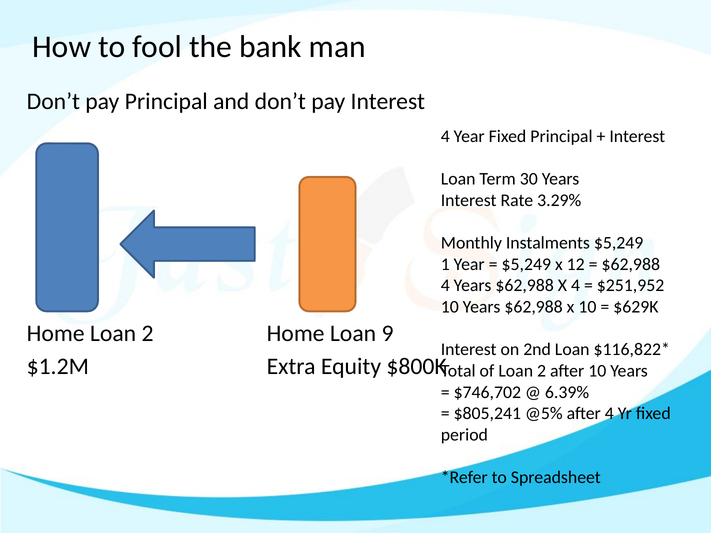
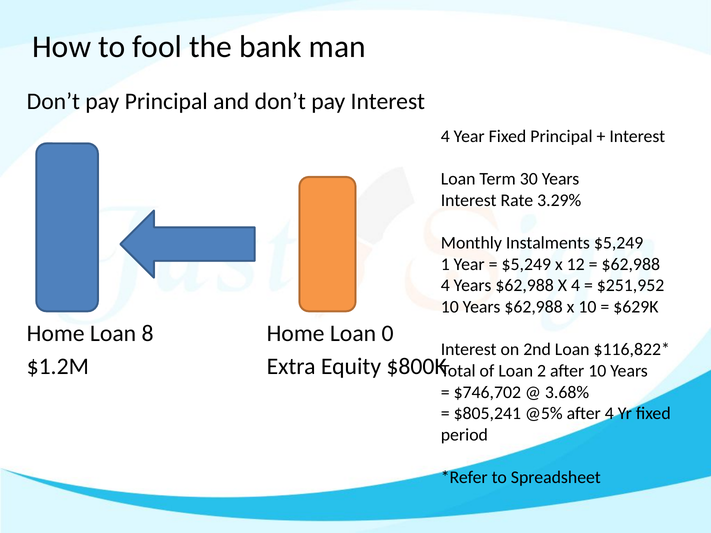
Home Loan 2: 2 -> 8 (148, 333)
9: 9 -> 0 (388, 333)
6.39%: 6.39% -> 3.68% (567, 392)
